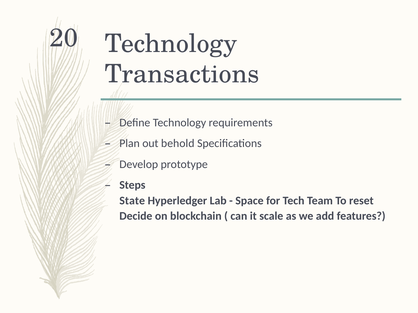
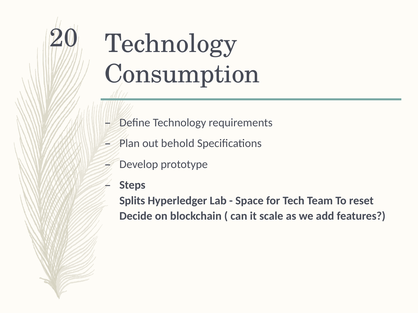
Transactions: Transactions -> Consumption (182, 74)
State: State -> Splits (132, 201)
